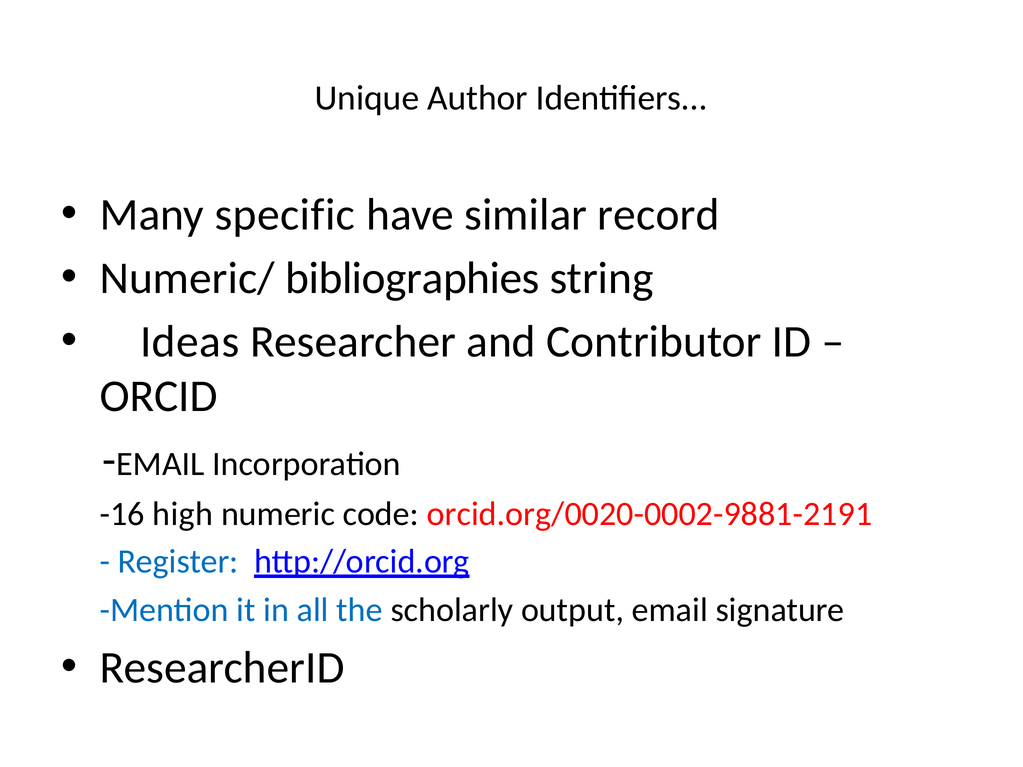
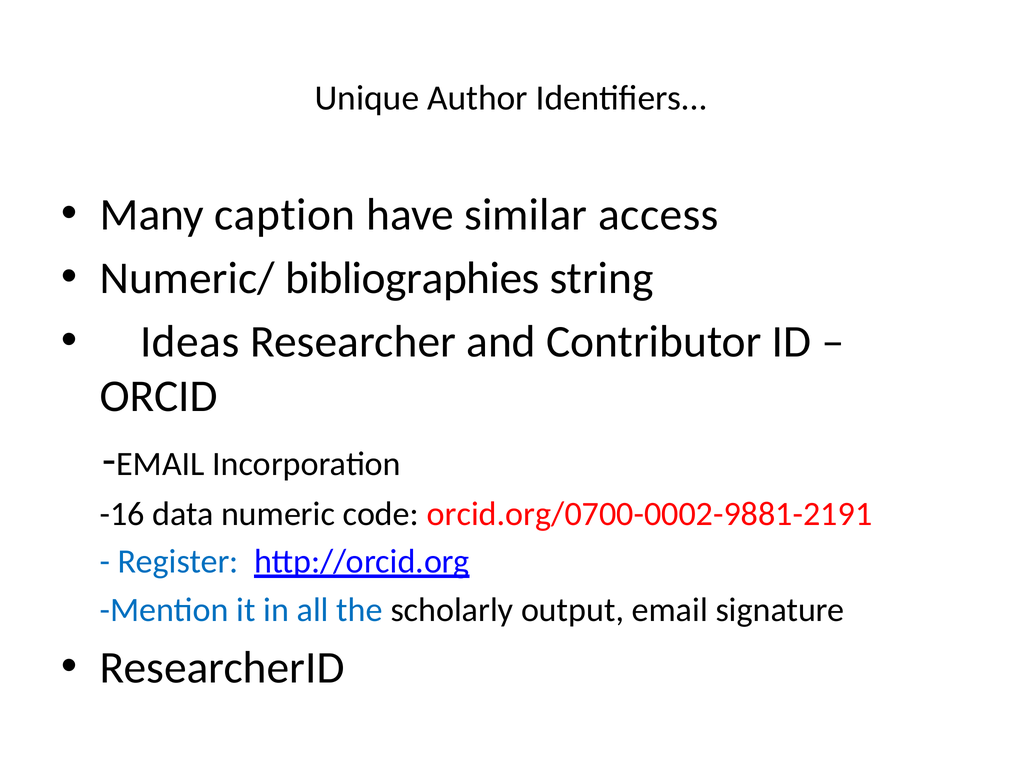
specific: specific -> caption (285, 215)
record: record -> access (658, 215)
high: high -> data (183, 514)
orcid.org/0020-0002-9881-2191: orcid.org/0020-0002-9881-2191 -> orcid.org/0700-0002-9881-2191 (650, 514)
